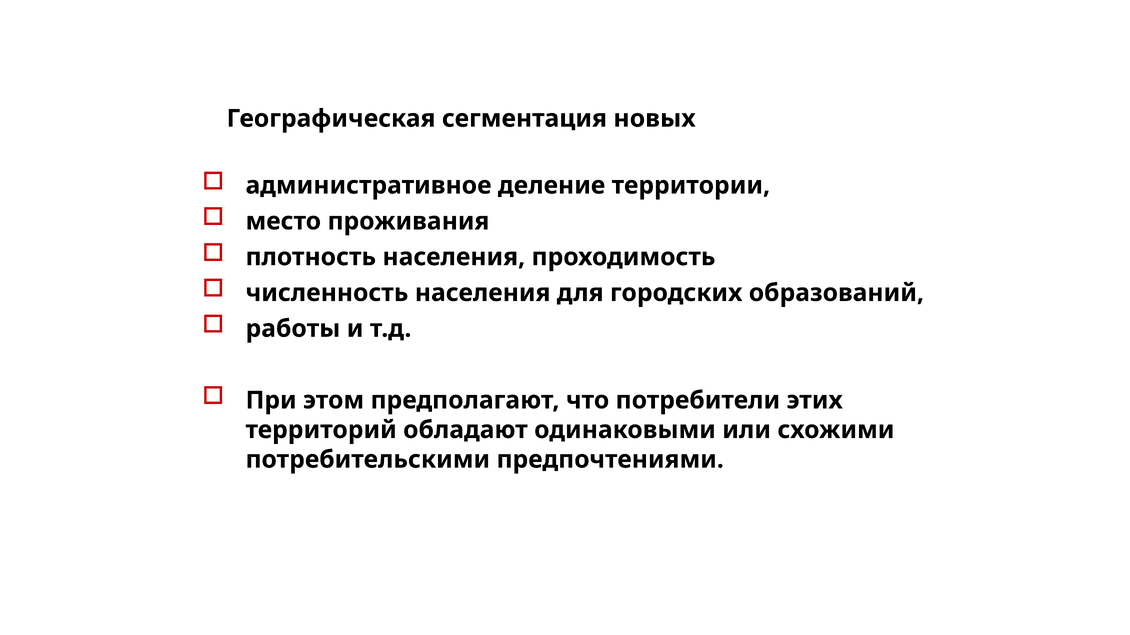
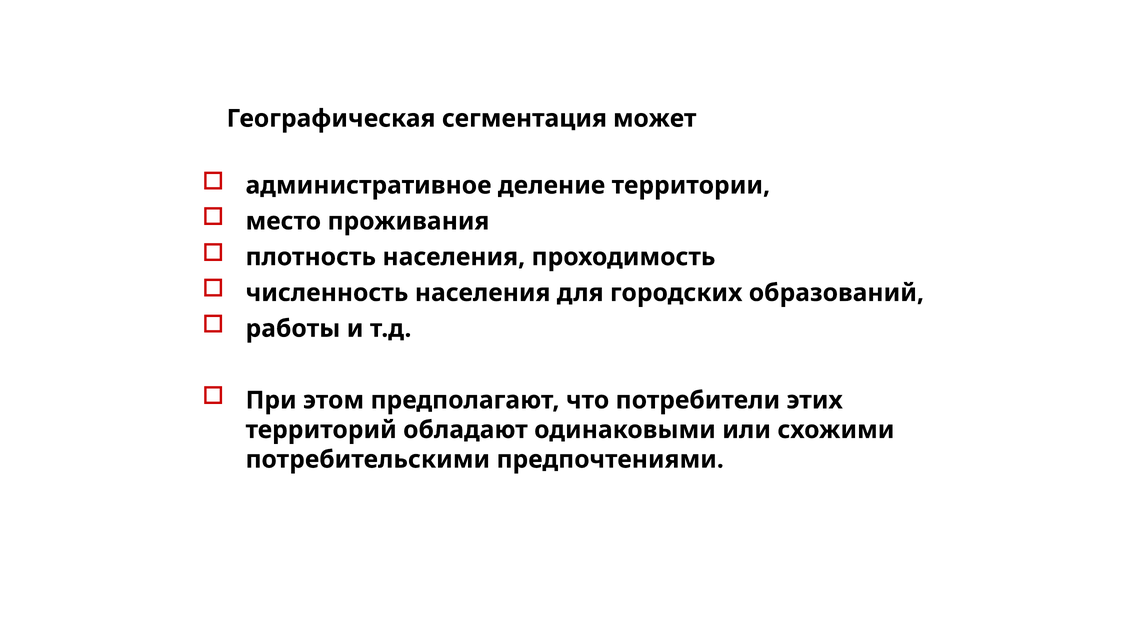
новых: новых -> может (655, 119)
